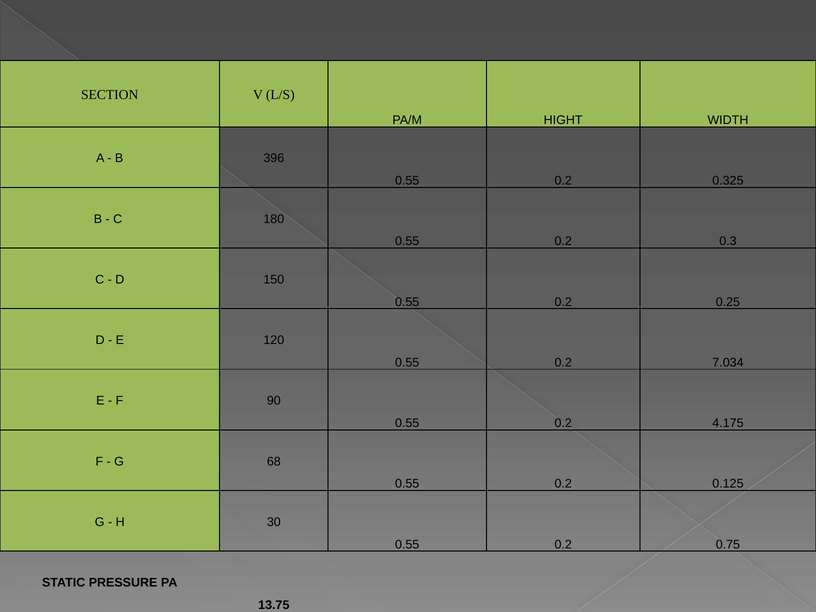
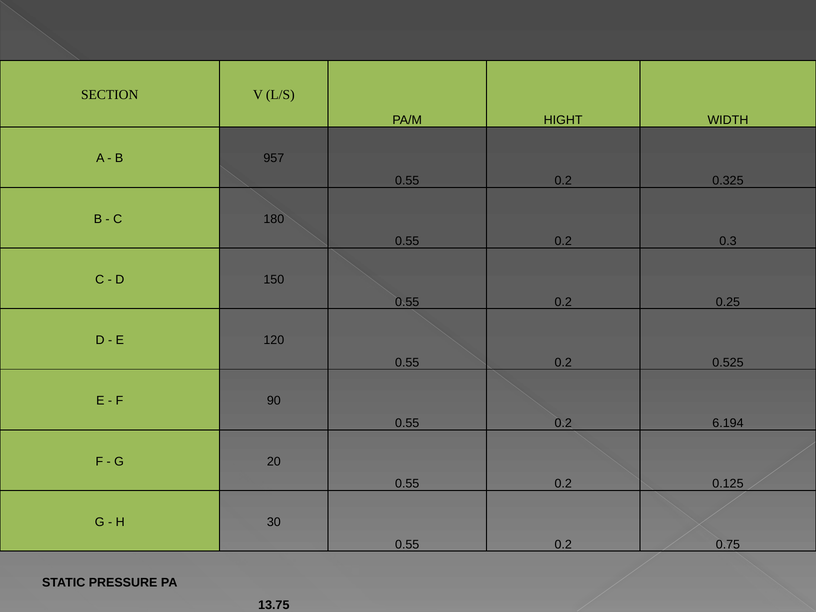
396: 396 -> 957 (274, 158)
7.034: 7.034 -> 0.525 (728, 363)
4.175: 4.175 -> 6.194 (728, 423)
68: 68 -> 20 (274, 461)
